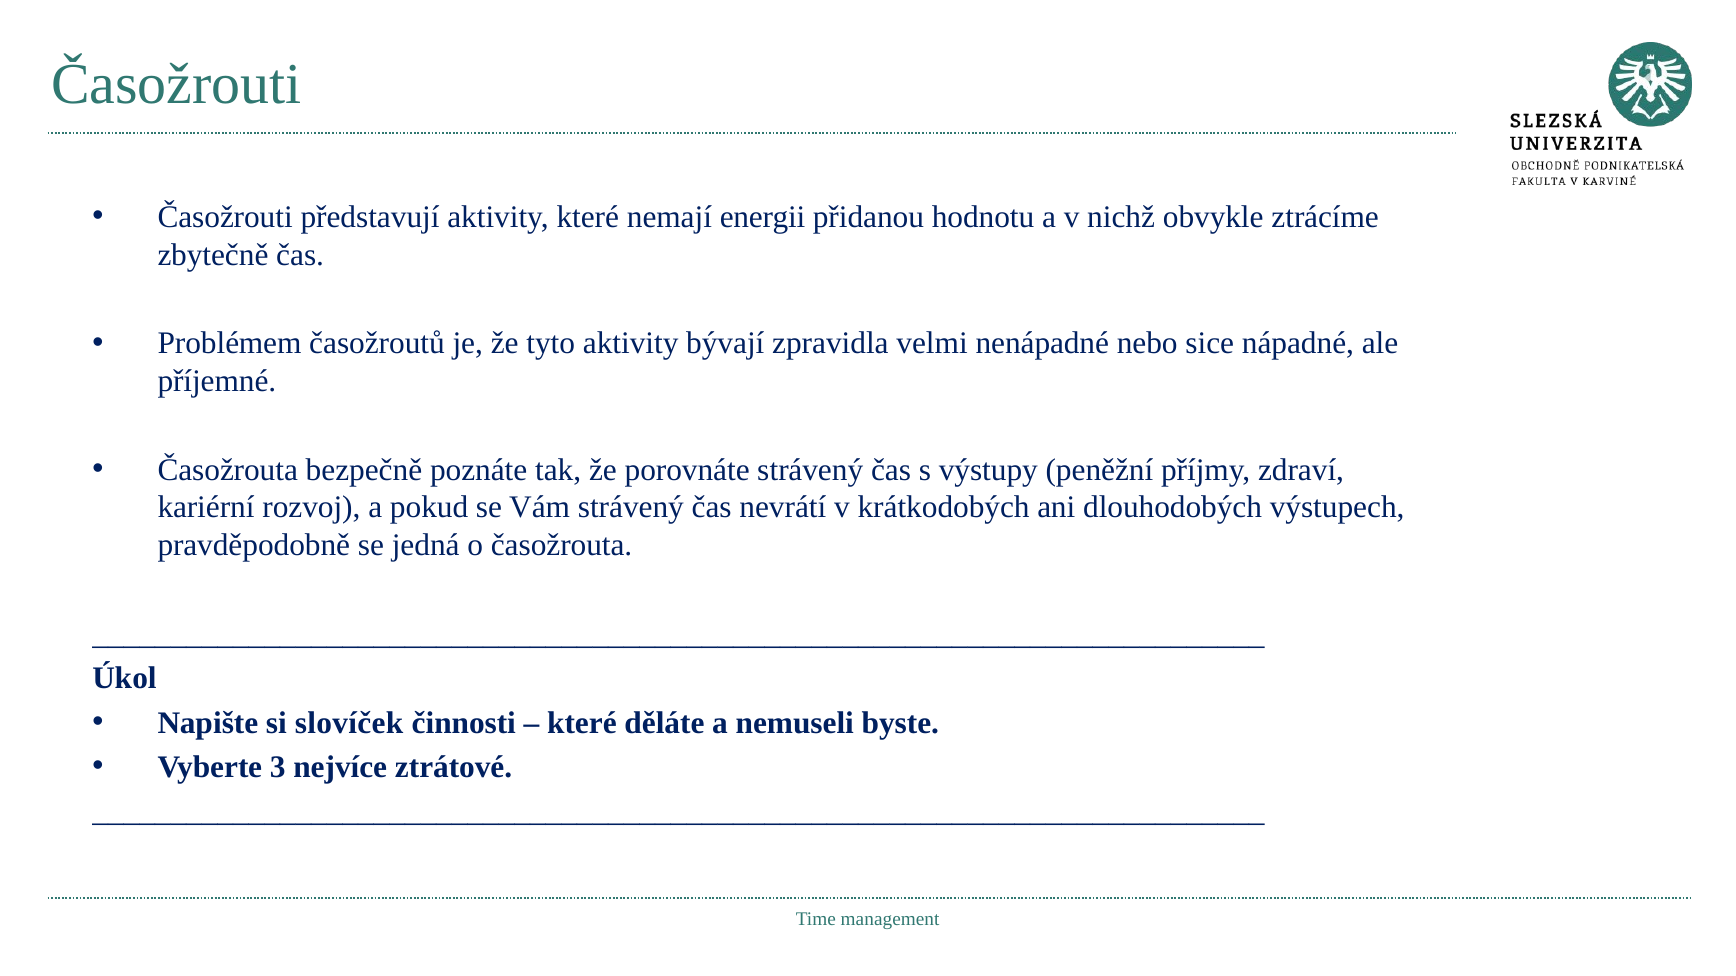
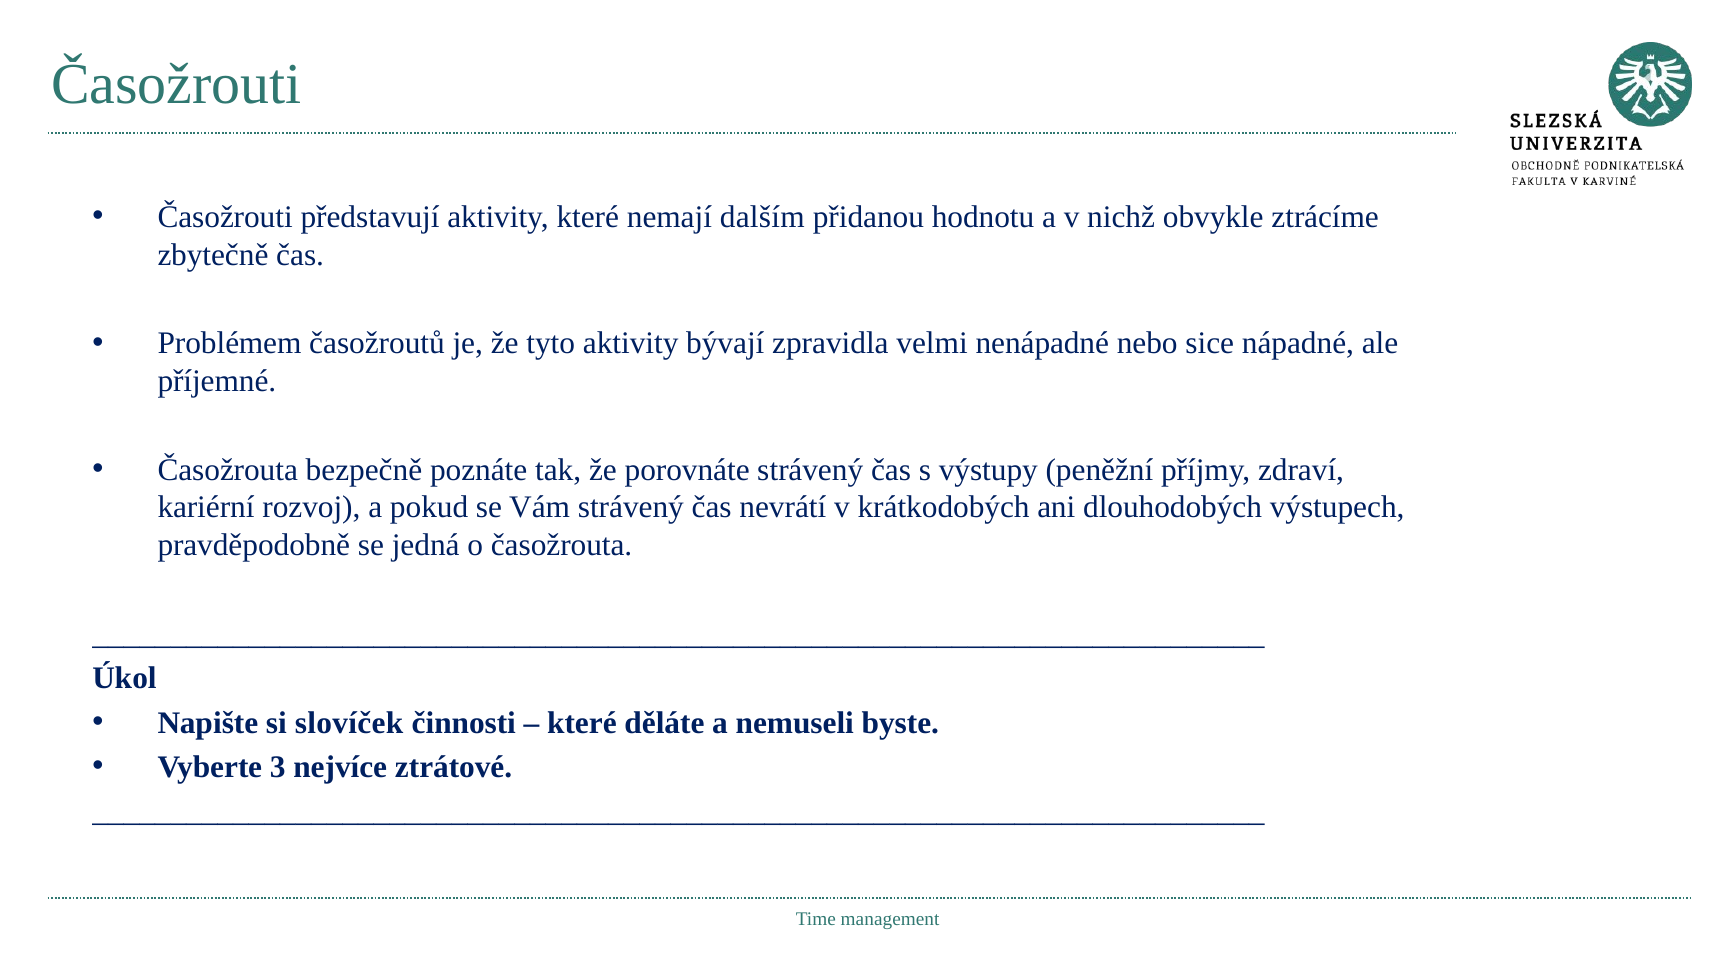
energii: energii -> dalším (762, 217)
